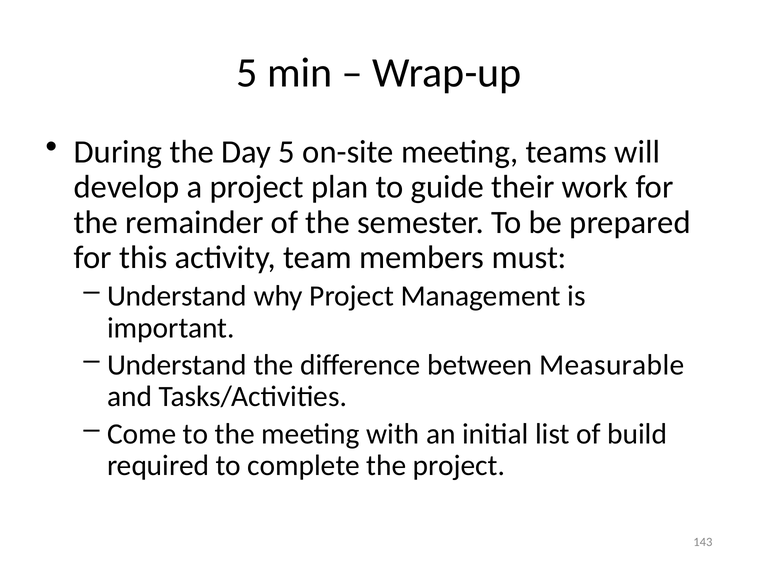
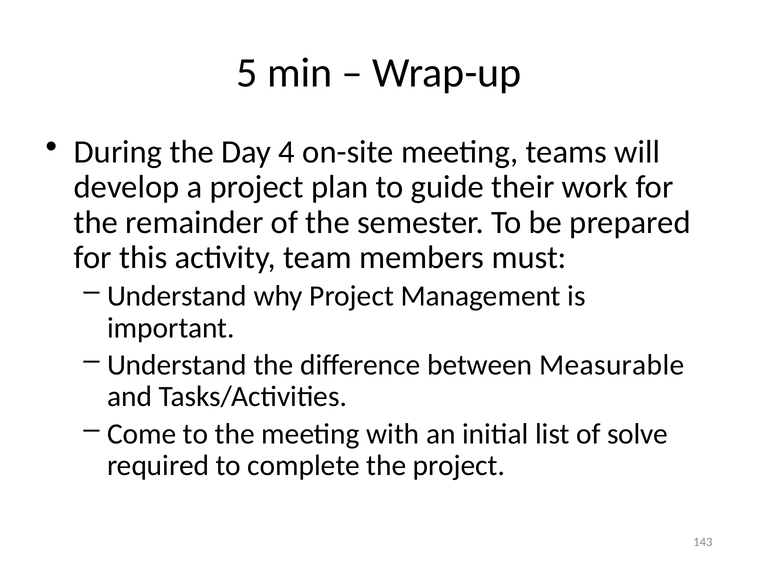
Day 5: 5 -> 4 (287, 152)
build: build -> solve (637, 434)
